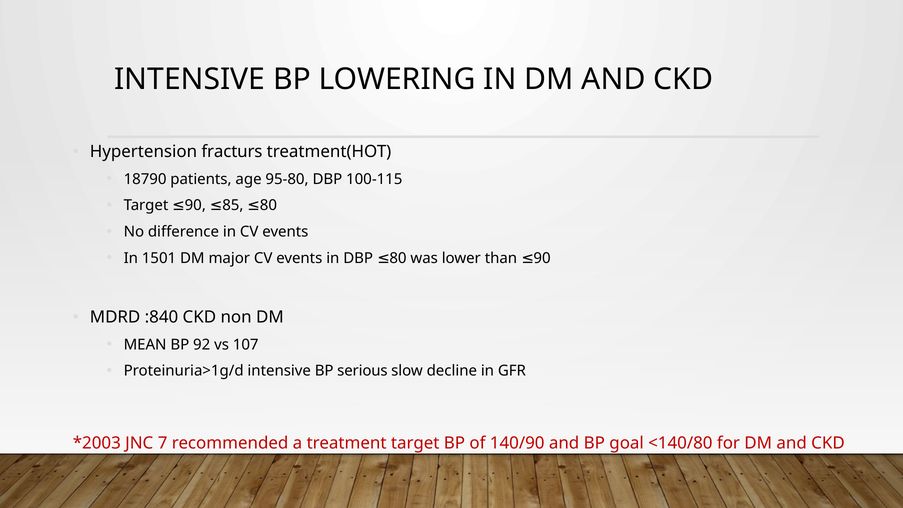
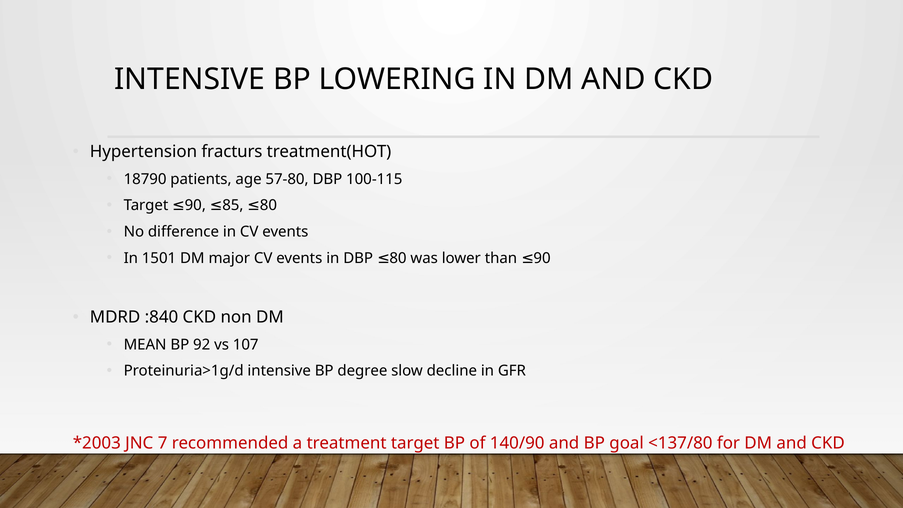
95-80: 95-80 -> 57-80 (287, 179)
serious: serious -> degree (362, 371)
<140/80: <140/80 -> <137/80 (680, 443)
